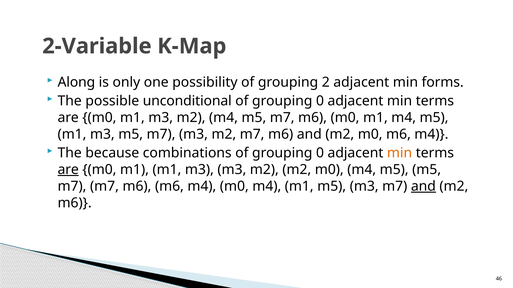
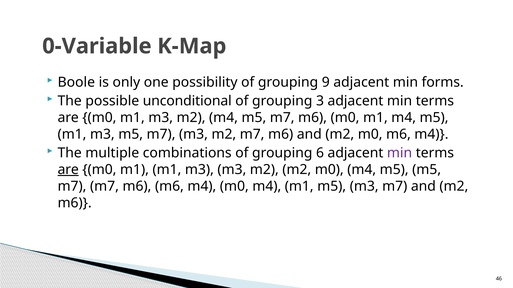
2-Variable: 2-Variable -> 0-Variable (97, 46)
Along: Along -> Boole (76, 82)
2: 2 -> 9 (326, 82)
0: 0 -> 3 (320, 101)
because: because -> multiple (112, 153)
combinations of grouping 0: 0 -> 6 (320, 153)
min colour: orange -> purple (400, 153)
and underline: present -> none (423, 187)
